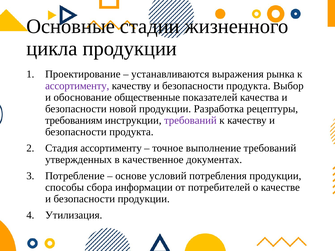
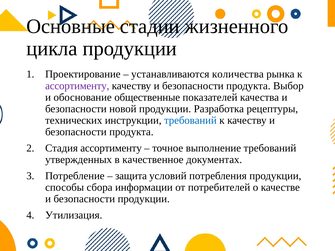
выражения: выражения -> количества (238, 74)
требованиям: требованиям -> технических (74, 120)
требований colour: purple -> blue (190, 120)
основе: основе -> защита (131, 176)
